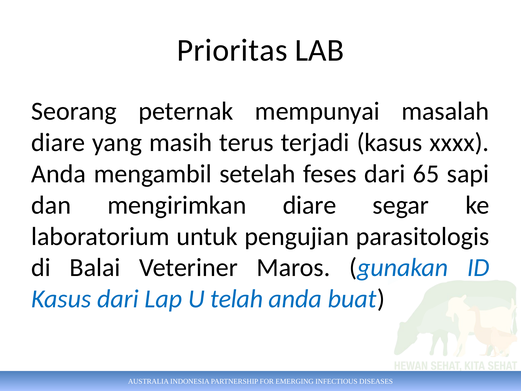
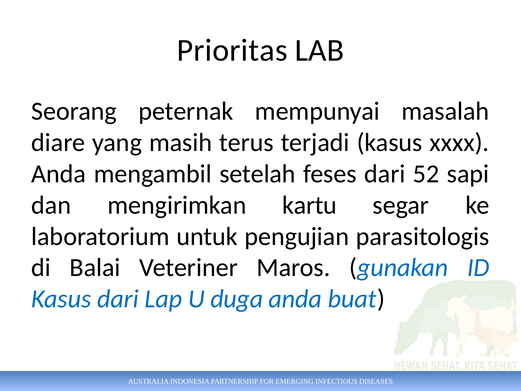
65: 65 -> 52 (426, 174)
mengirimkan diare: diare -> kartu (310, 205)
telah: telah -> duga (237, 299)
